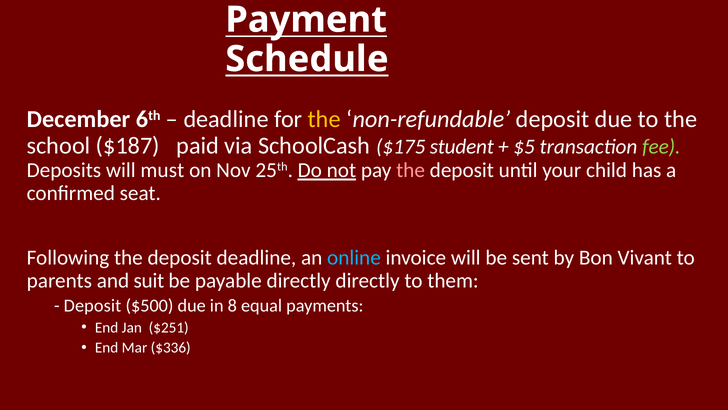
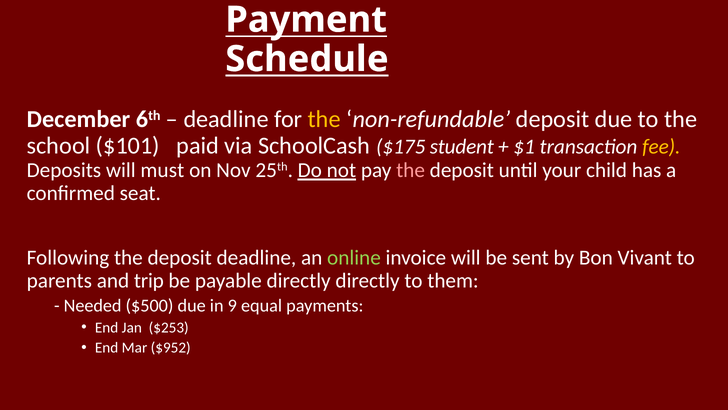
$187: $187 -> $101 (128, 145)
$5: $5 -> $1 (524, 146)
fee colour: light green -> yellow (661, 146)
online colour: light blue -> light green (354, 257)
suit: suit -> trip (149, 280)
Deposit: Deposit -> Needed (93, 305)
8: 8 -> 9 (232, 305)
$251: $251 -> $253 (169, 327)
$336: $336 -> $952 (171, 347)
